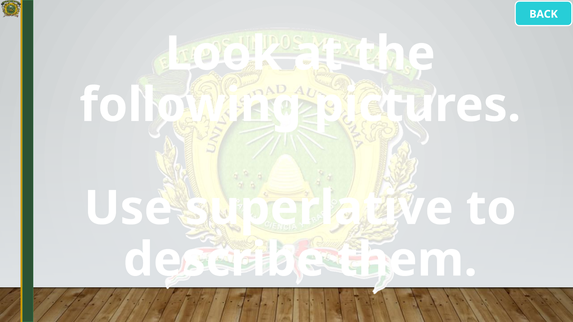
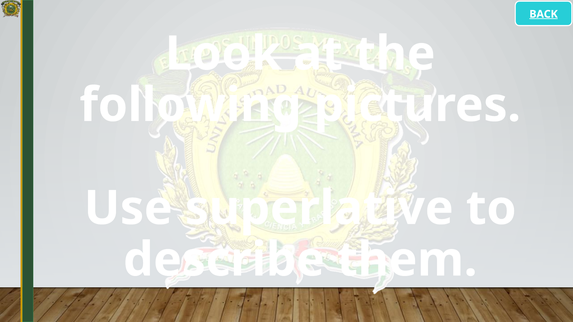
BACK underline: none -> present (544, 14)
